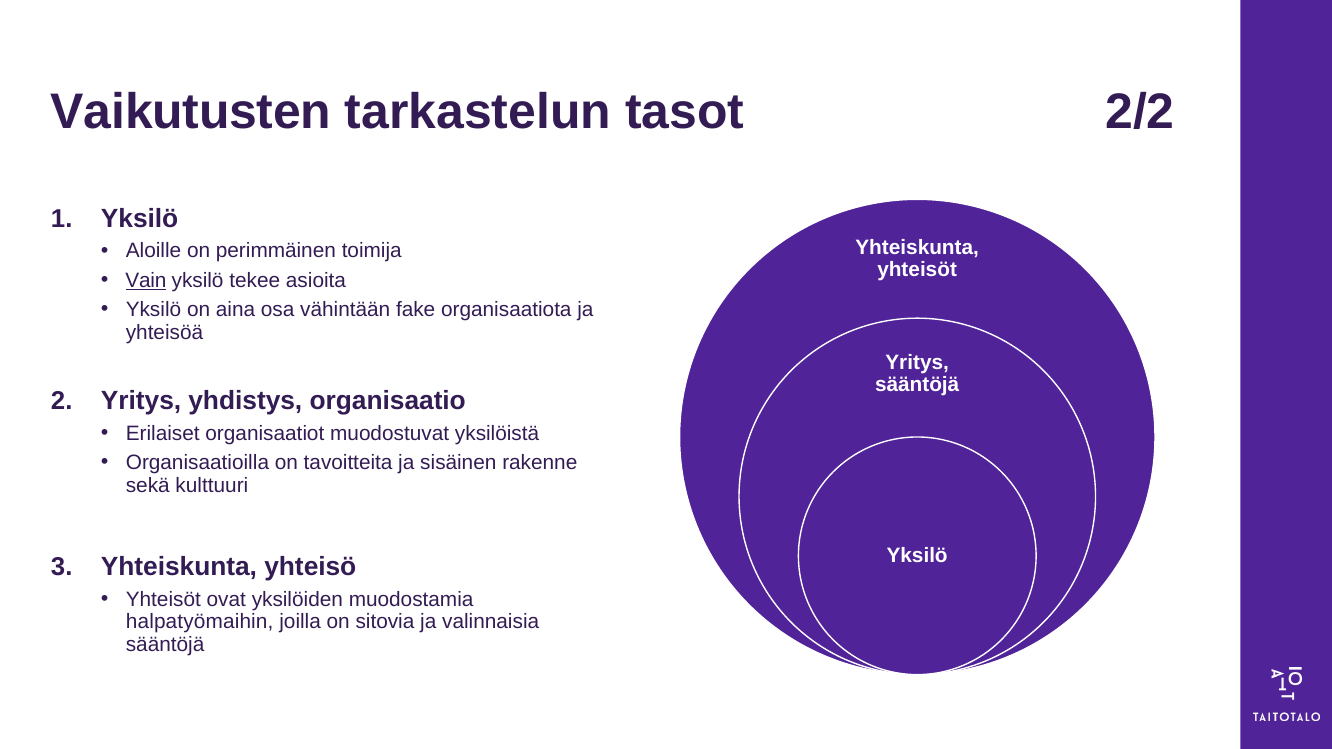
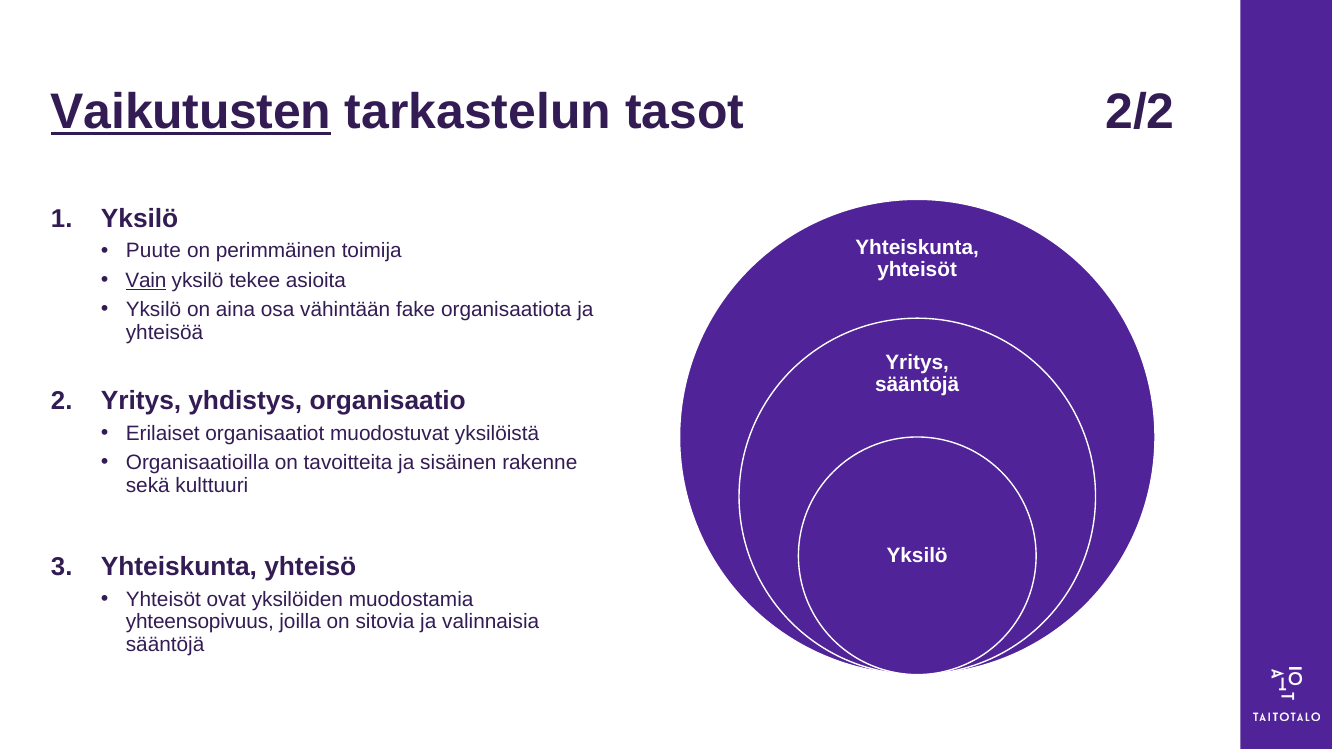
Vaikutusten underline: none -> present (191, 112)
Aloille: Aloille -> Puute (153, 251)
halpatyömaihin: halpatyömaihin -> yhteensopivuus (200, 622)
